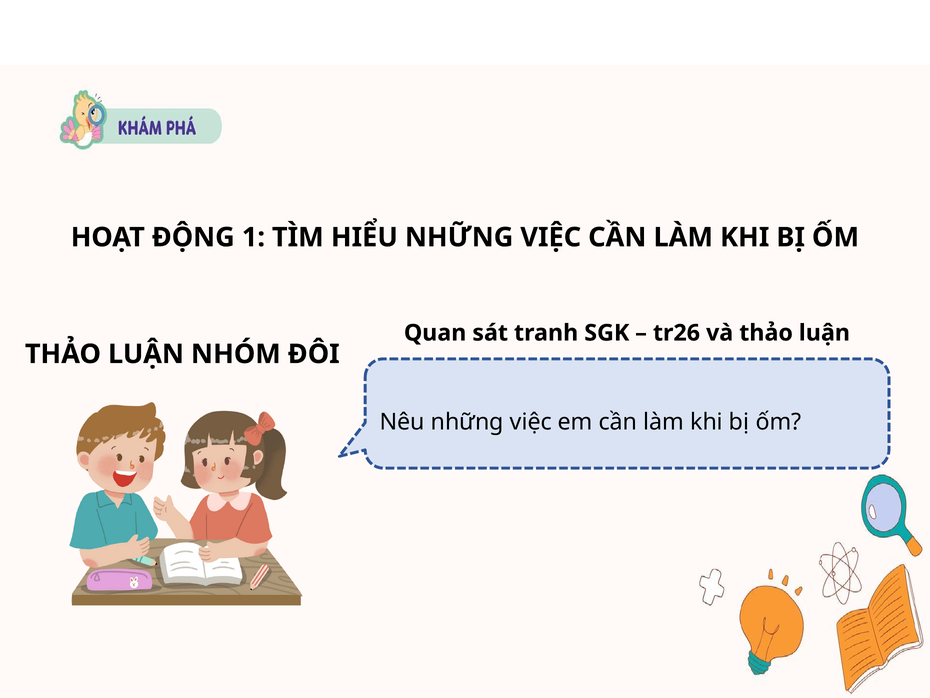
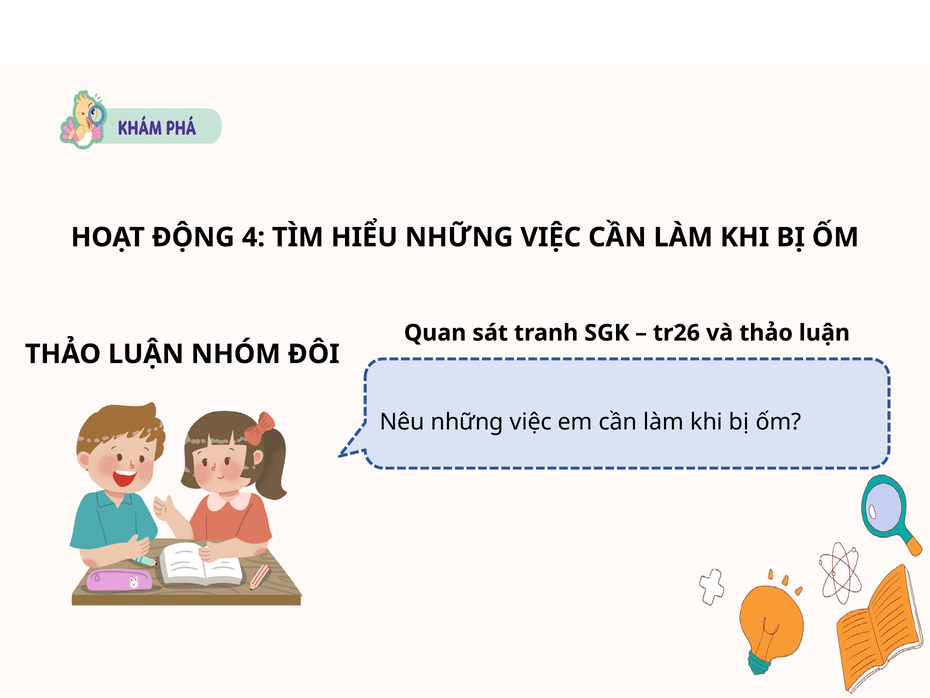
1: 1 -> 4 (253, 237)
